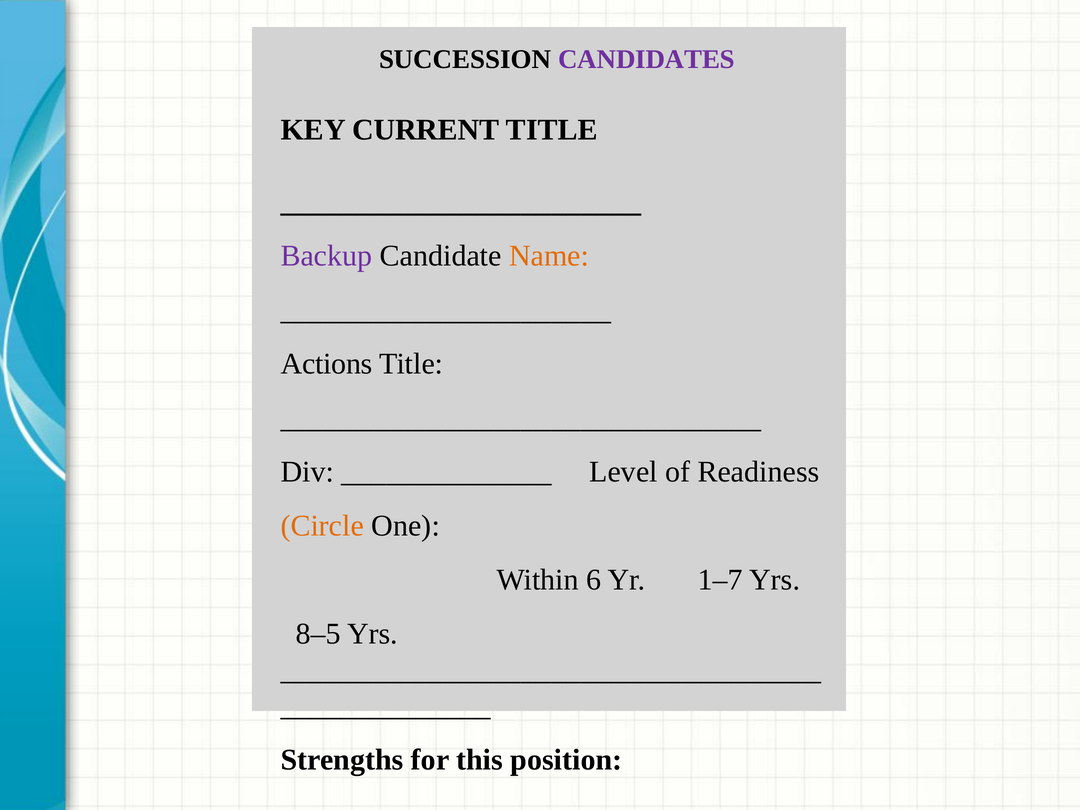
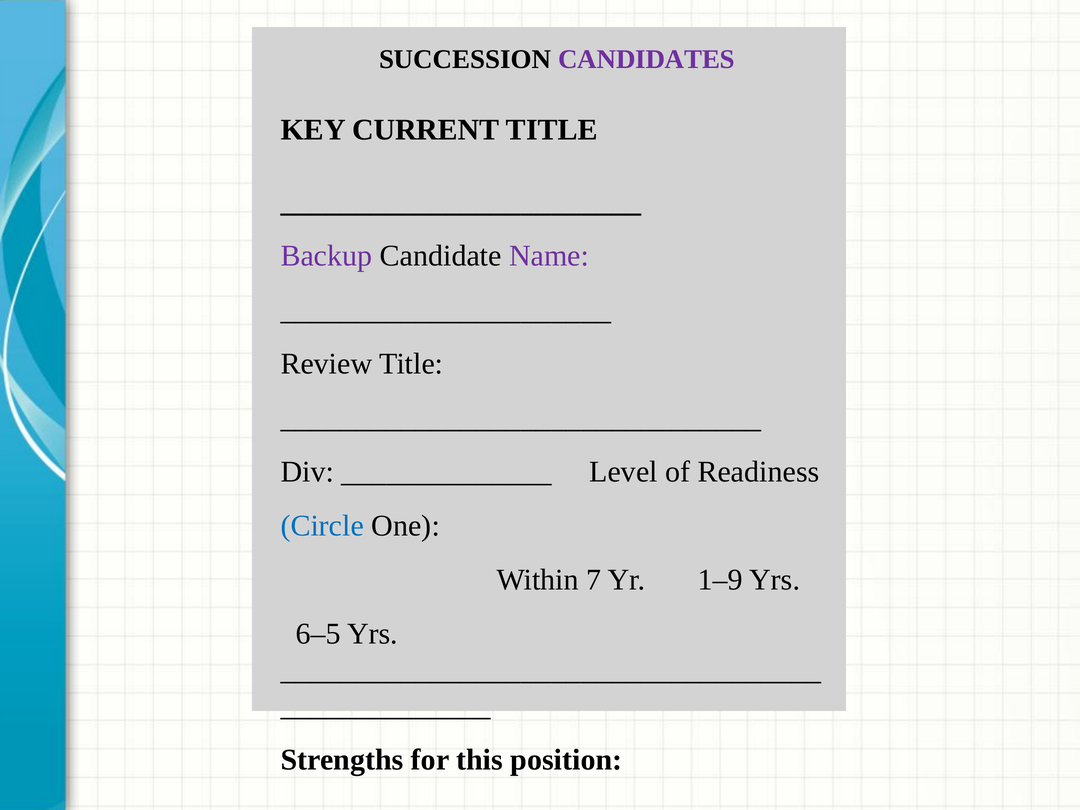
Name colour: orange -> purple (549, 256)
Actions: Actions -> Review (326, 364)
Circle colour: orange -> blue (322, 526)
6: 6 -> 7 (594, 580)
1–7: 1–7 -> 1–9 (720, 580)
8–5: 8–5 -> 6–5 (318, 634)
